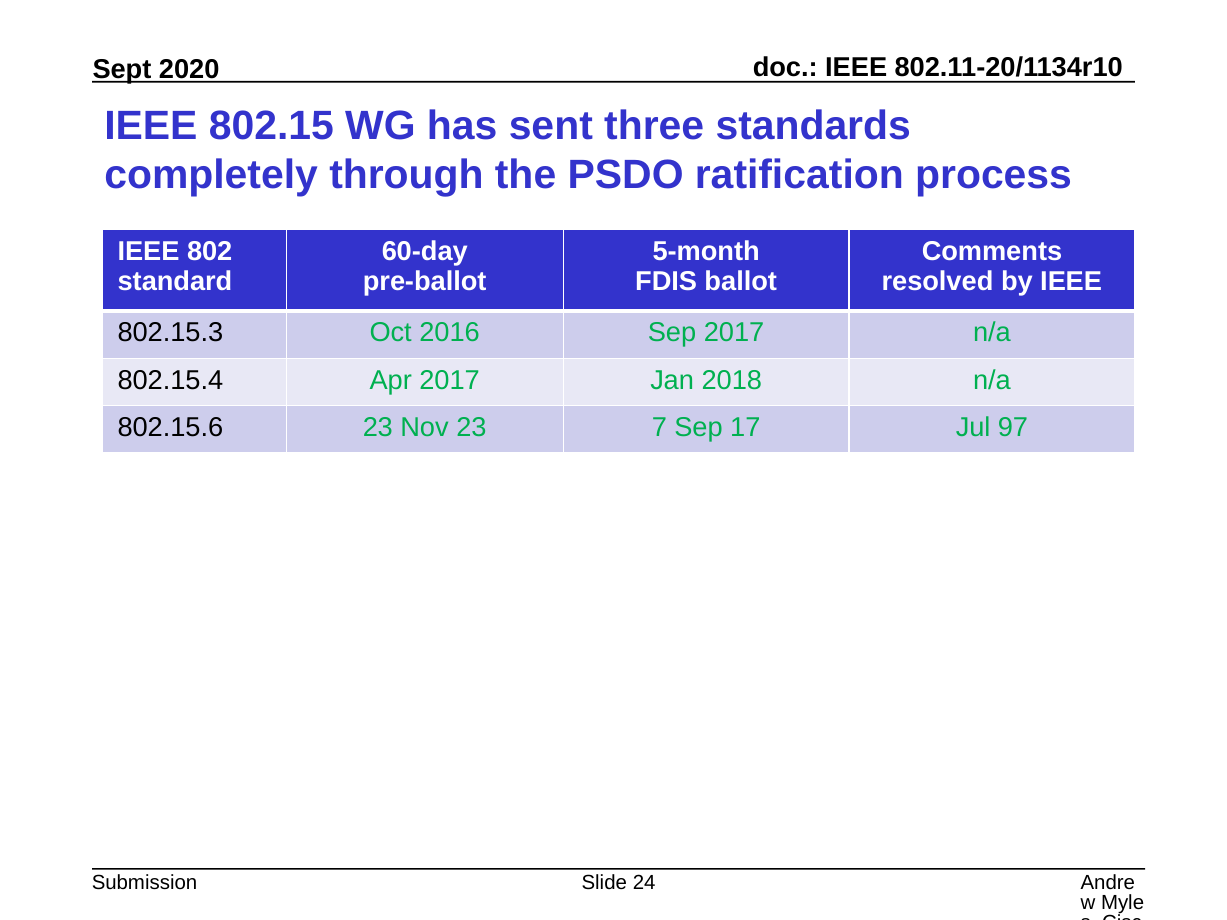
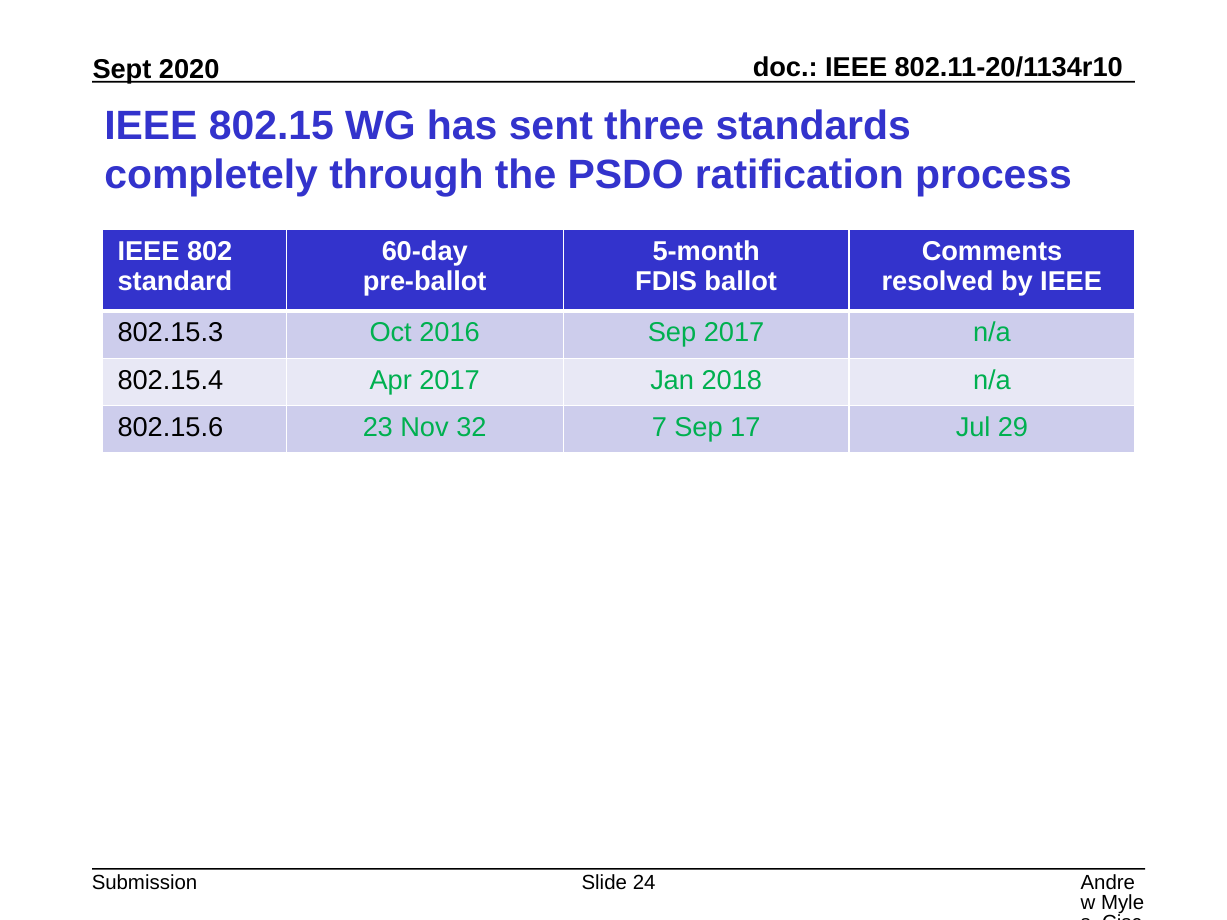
Nov 23: 23 -> 32 (471, 427)
97: 97 -> 29 (1013, 427)
